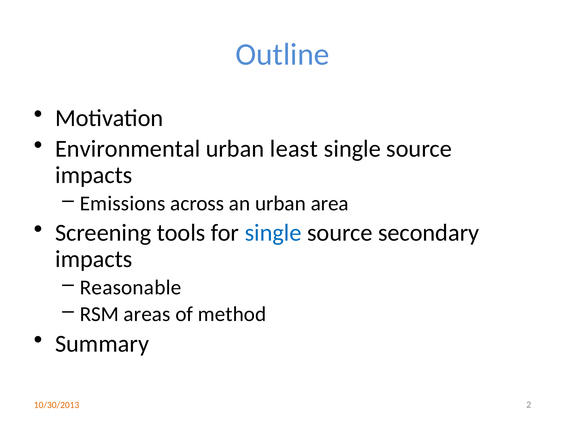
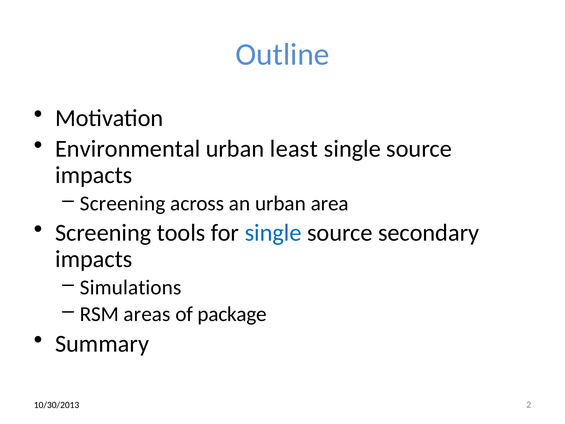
Emissions: Emissions -> Screening (123, 203)
Reasonable: Reasonable -> Simulations (131, 287)
method: method -> package (232, 314)
10/30/2013 colour: orange -> black (57, 405)
